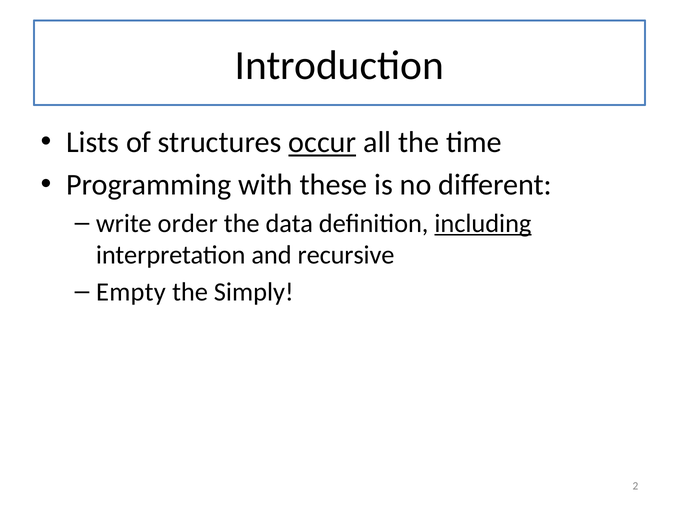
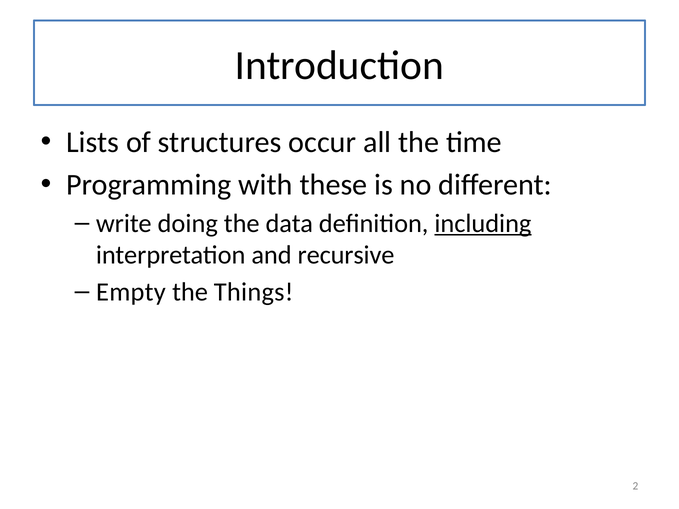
occur underline: present -> none (322, 142)
order: order -> doing (188, 224)
Simply: Simply -> Things (254, 292)
